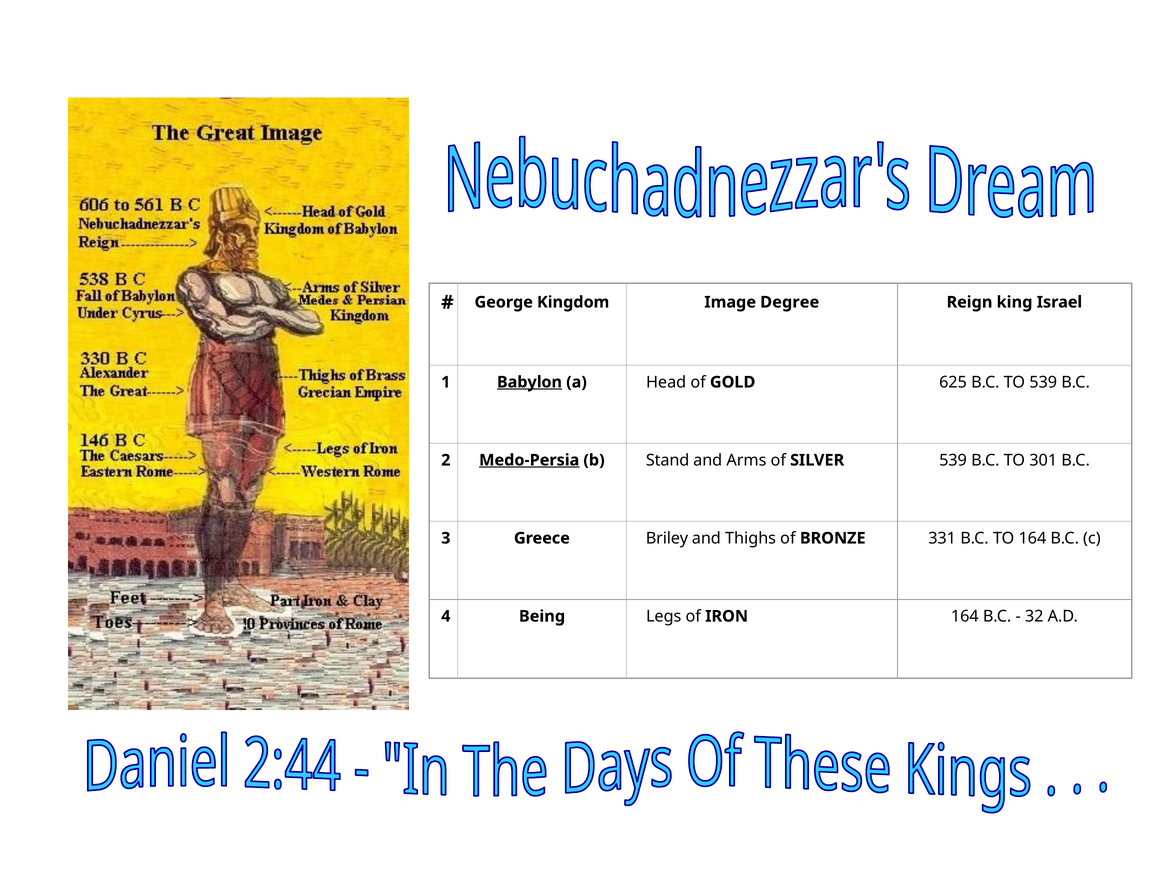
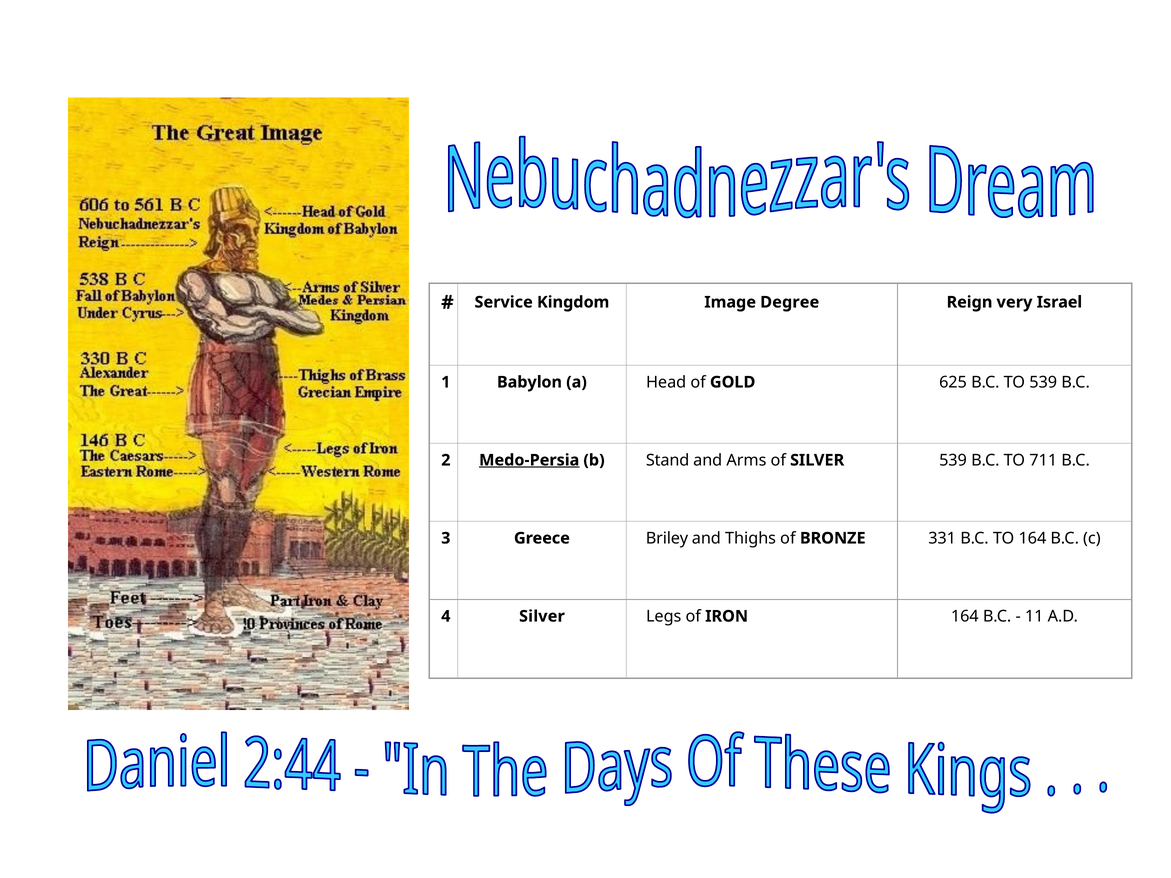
George: George -> Service (504, 302)
king: king -> very (1014, 302)
Babylon underline: present -> none (529, 382)
301: 301 -> 711 (1043, 460)
4 Being: Being -> Silver (542, 616)
32: 32 -> 11 (1034, 616)
